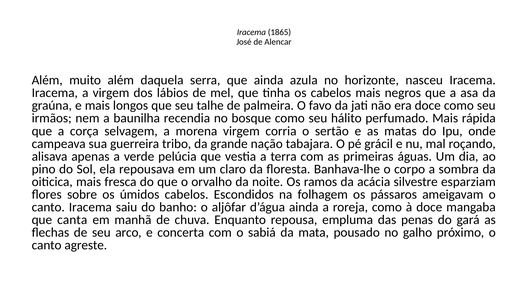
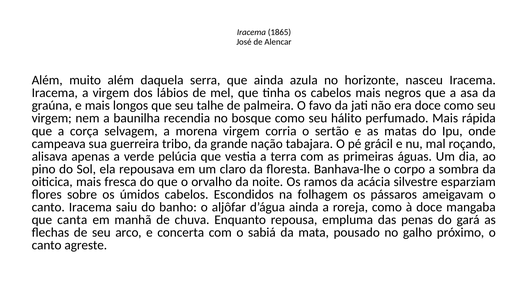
irmãos: irmãos -> virgem (52, 118)
